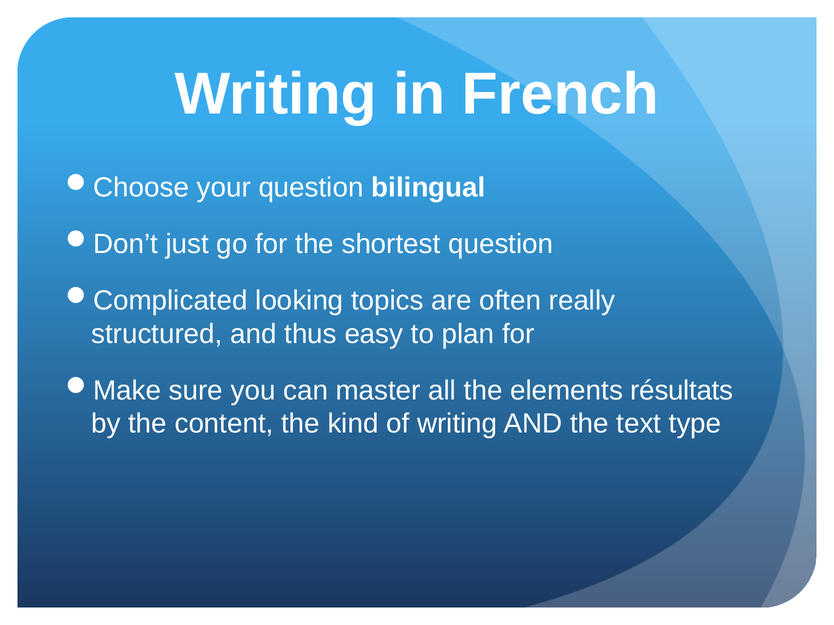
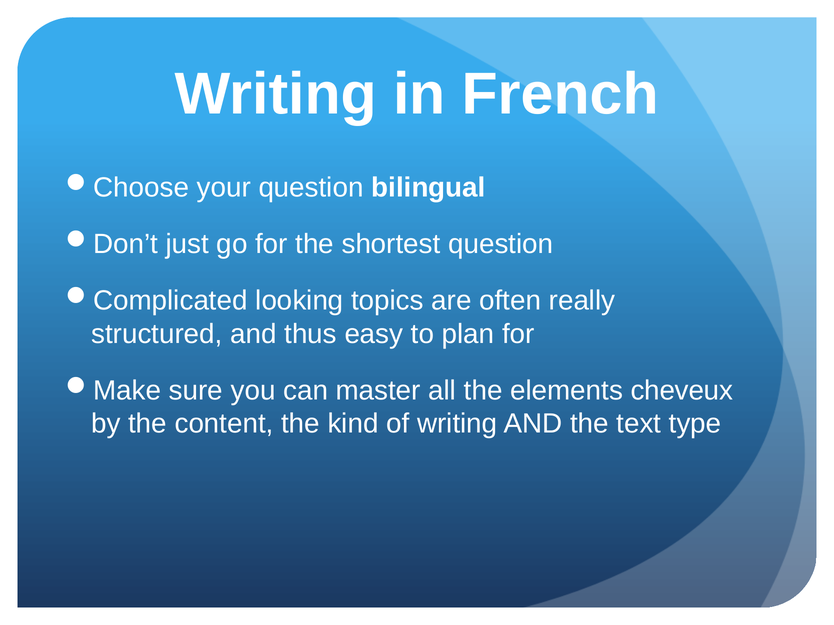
résultats: résultats -> cheveux (682, 391)
